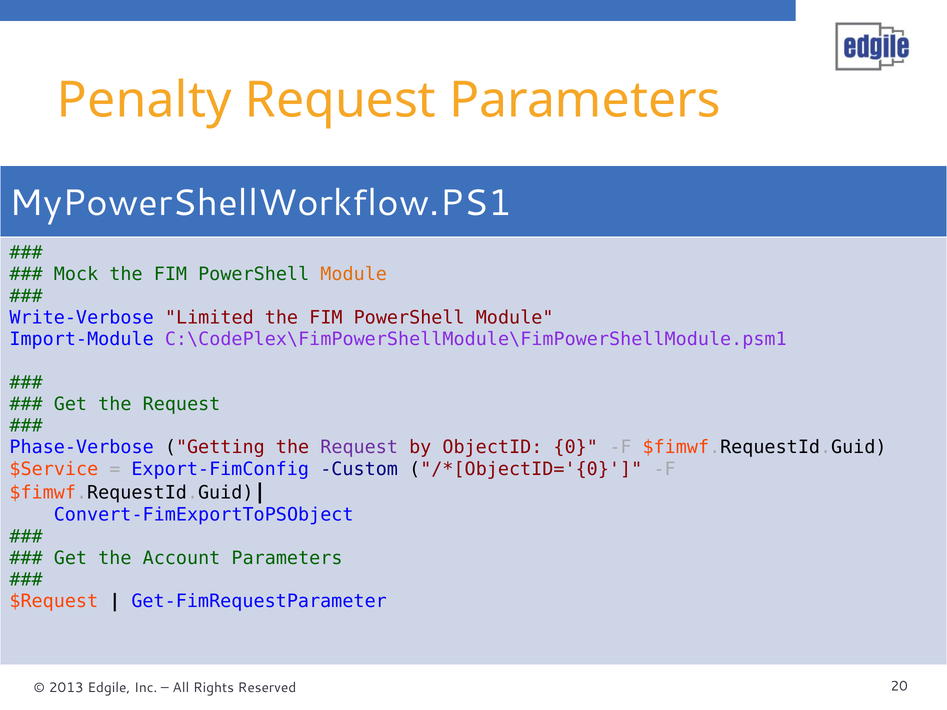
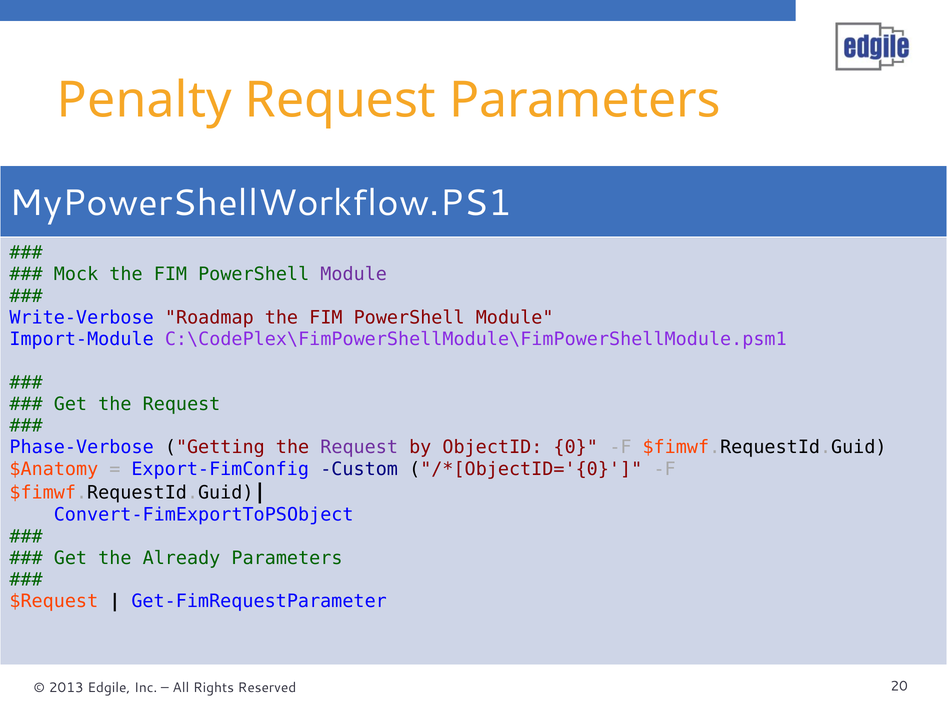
Module colour: orange -> purple (354, 274)
Limited: Limited -> Roadmap (209, 318)
$Service: $Service -> $Anatomy (54, 469)
Account: Account -> Already (182, 558)
